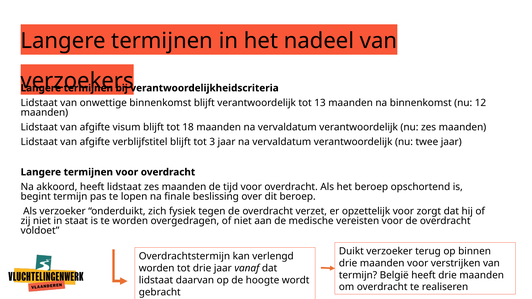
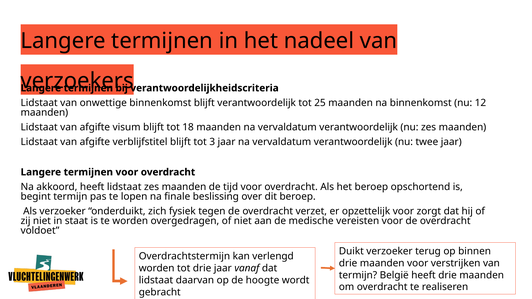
13: 13 -> 25 (320, 103)
